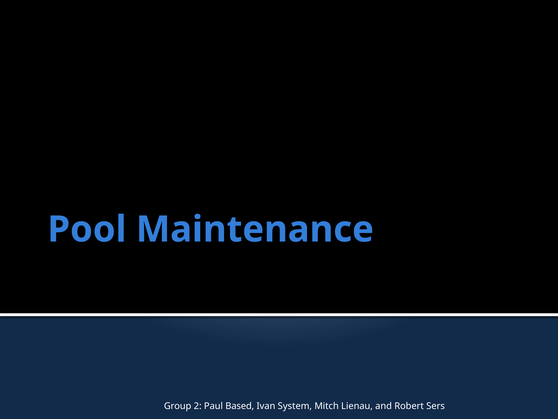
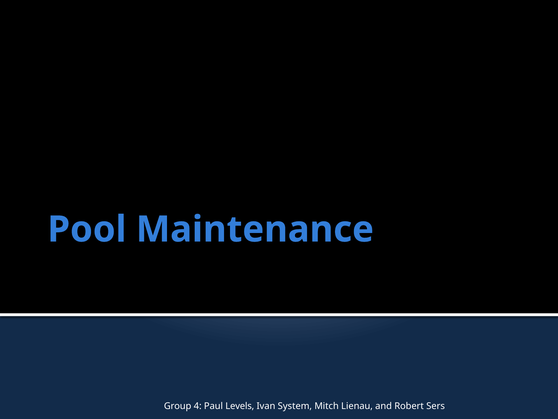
2: 2 -> 4 (198, 406)
Based: Based -> Levels (240, 406)
